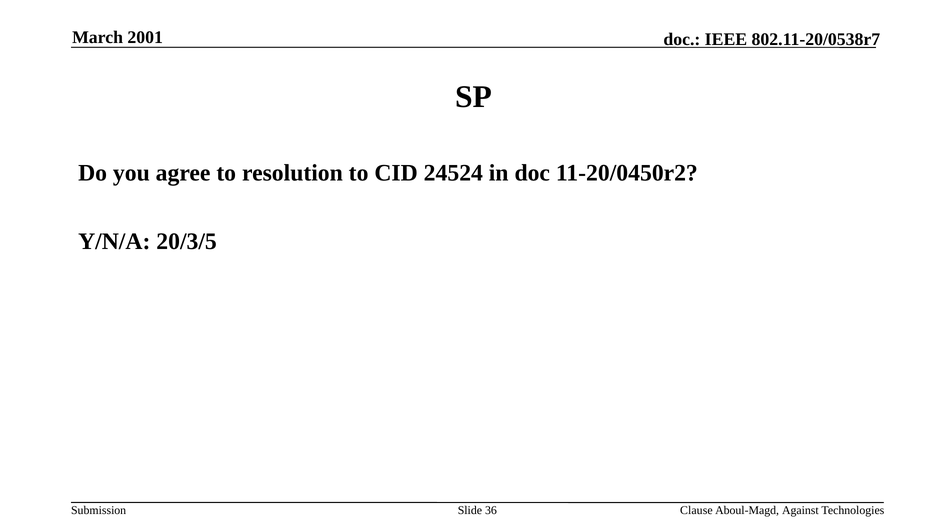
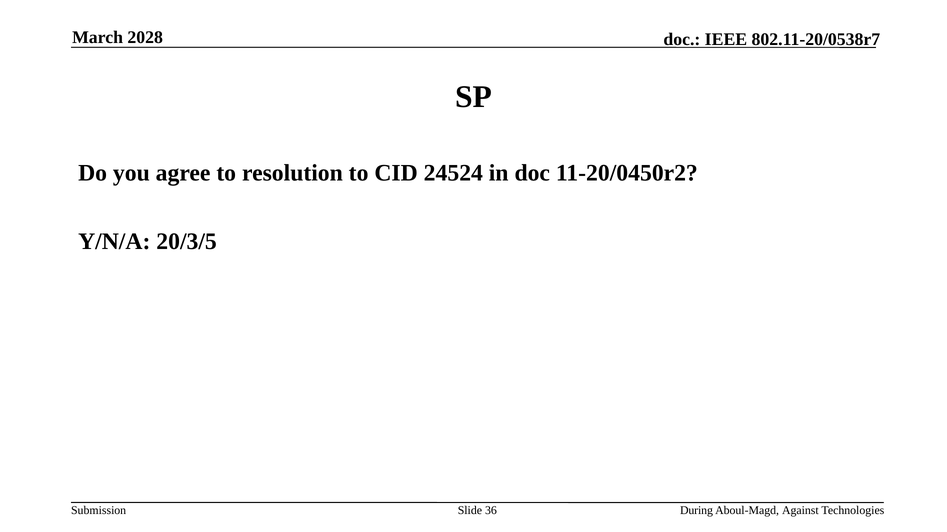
2001: 2001 -> 2028 (145, 38)
Clause: Clause -> During (696, 511)
